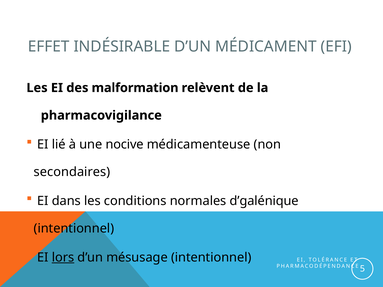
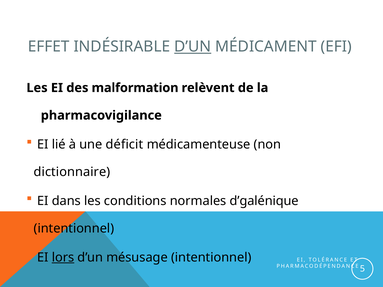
D’UN underline: none -> present (193, 47)
nocive: nocive -> déficit (124, 144)
secondaires: secondaires -> dictionnaire (72, 172)
